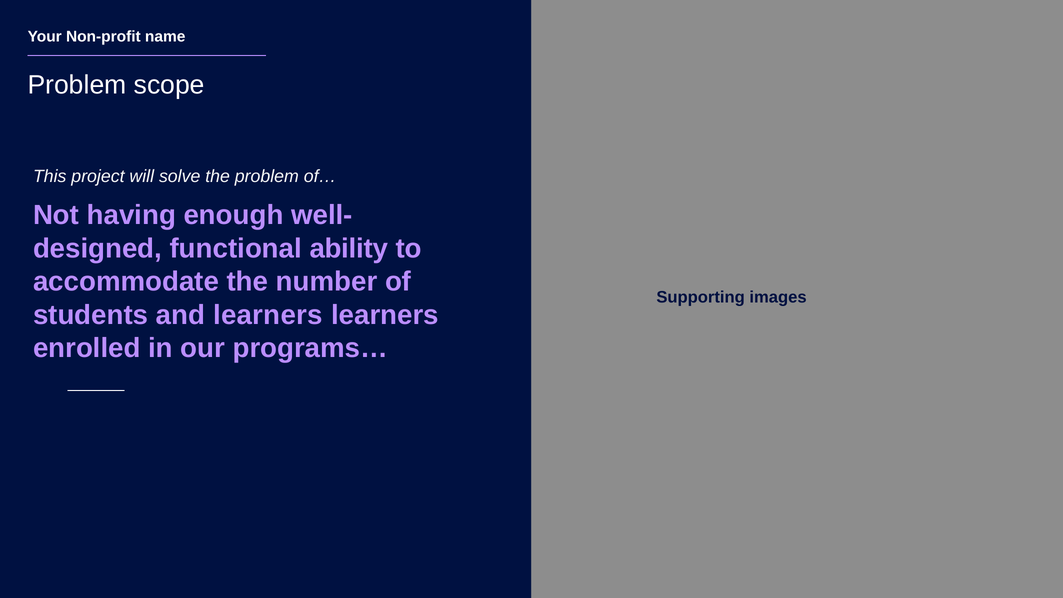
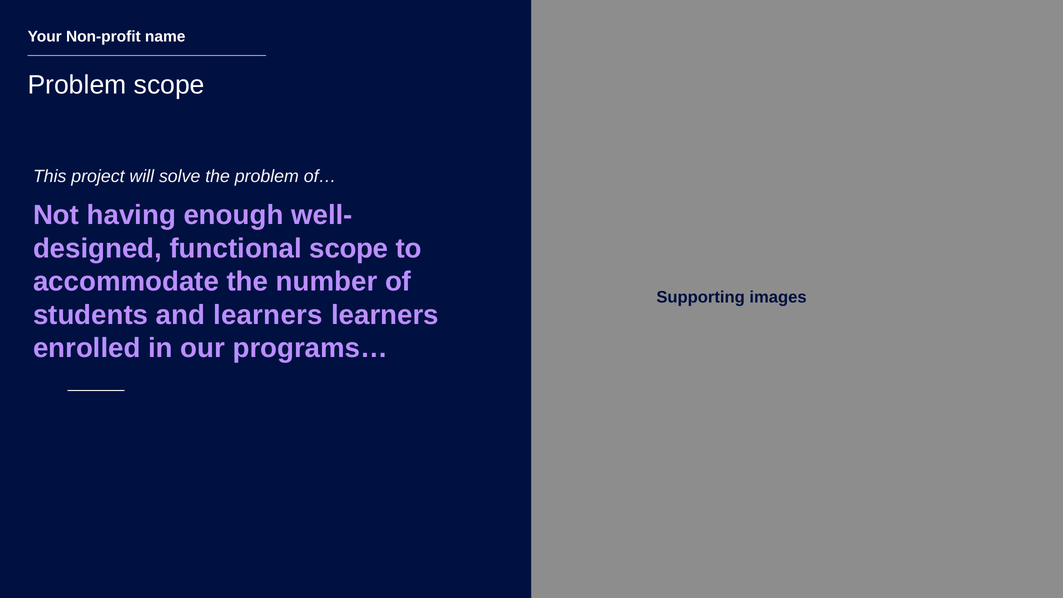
functional ability: ability -> scope (349, 248)
